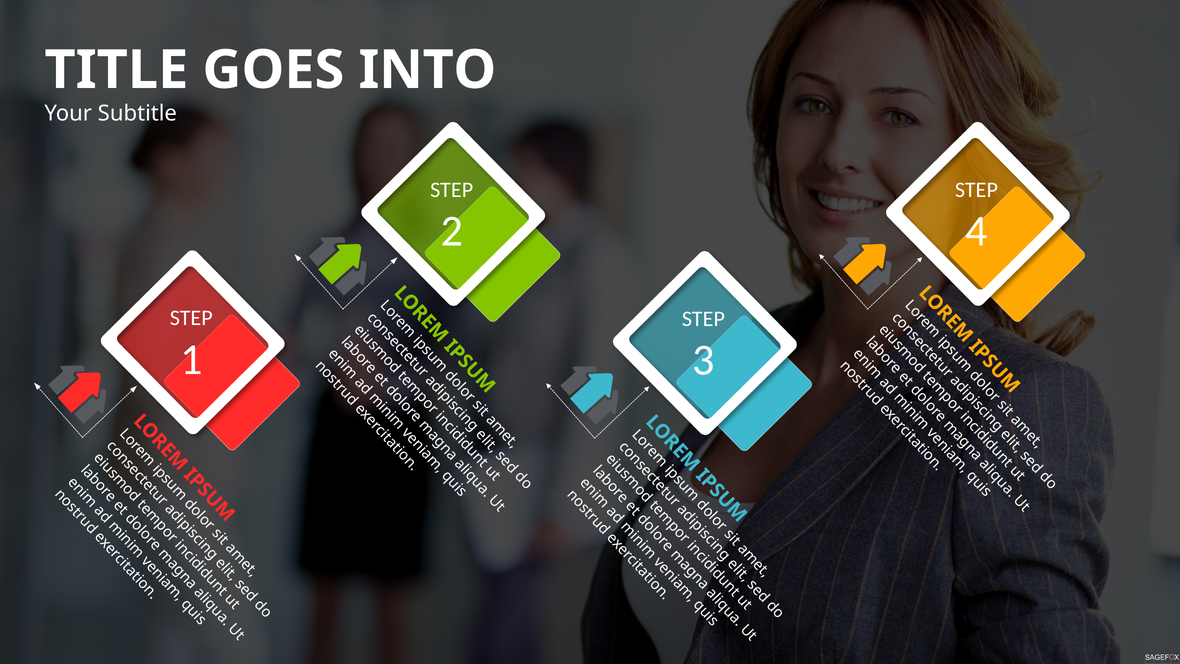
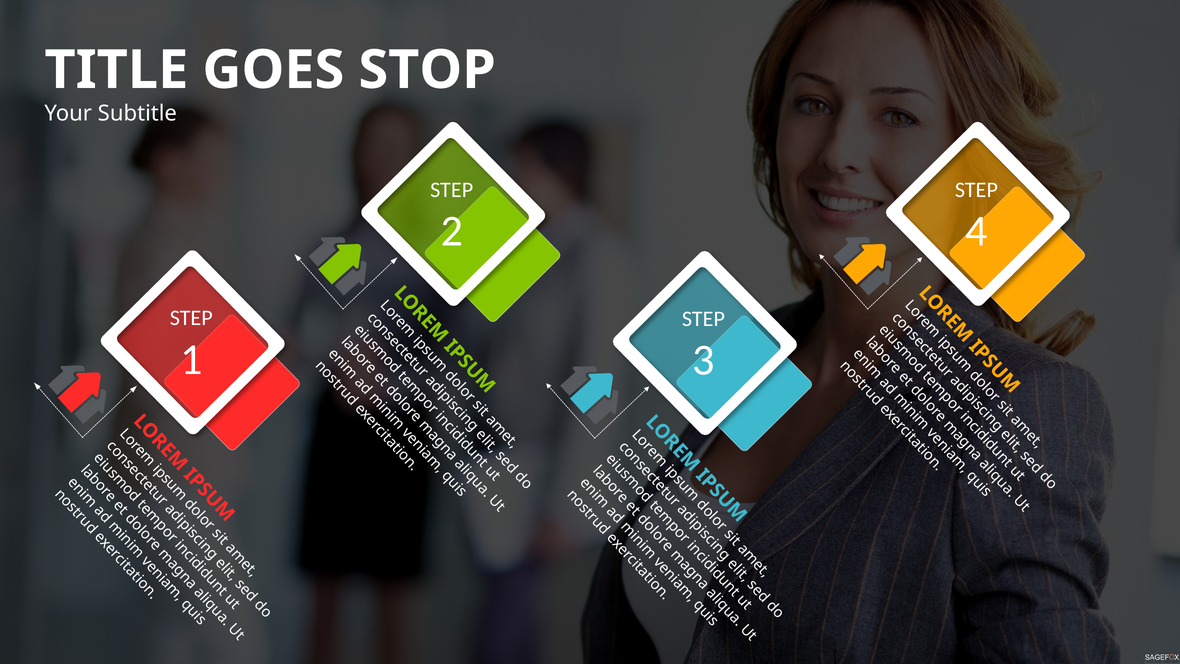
INTO: INTO -> STOP (427, 70)
